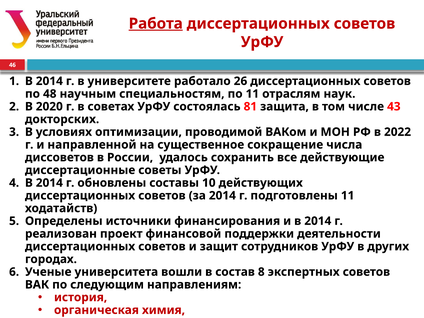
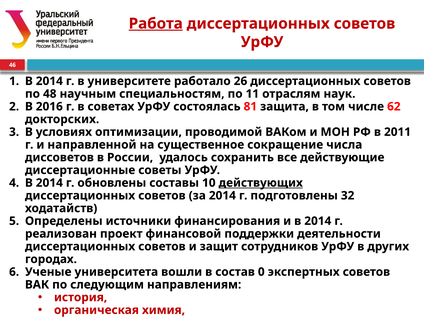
2020: 2020 -> 2016 (49, 107)
43: 43 -> 62 (394, 107)
2022: 2022 -> 2011 (398, 132)
действующих underline: none -> present (261, 183)
подготовлены 11: 11 -> 32 (348, 196)
8: 8 -> 0 (261, 272)
